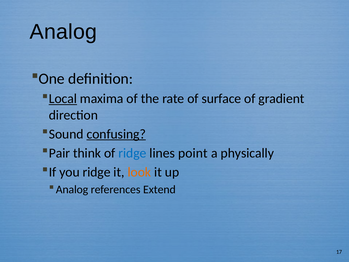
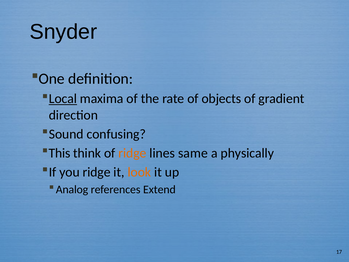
Analog: Analog -> Snyder (63, 32)
surface: surface -> objects (221, 99)
confusing underline: present -> none (116, 134)
Pair: Pair -> This (59, 153)
ridge colour: blue -> orange (132, 153)
point: point -> same (193, 153)
